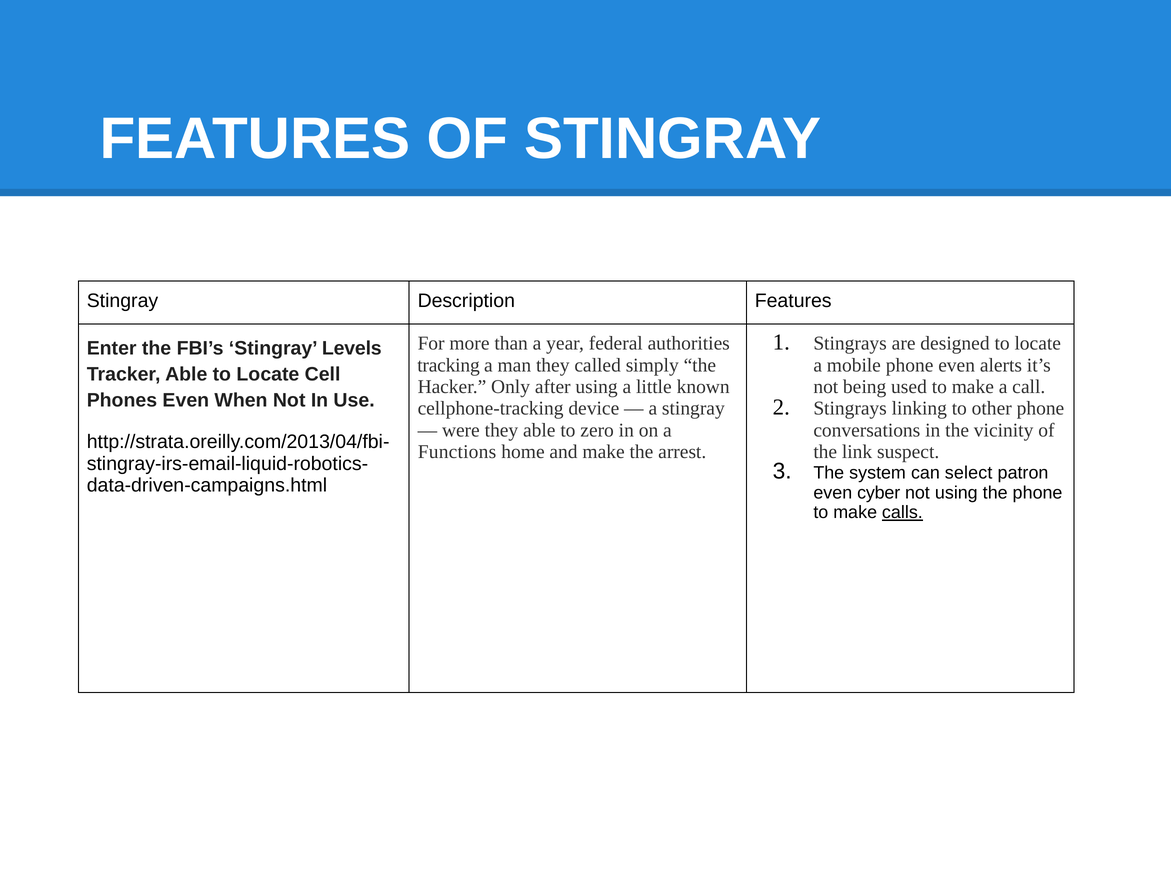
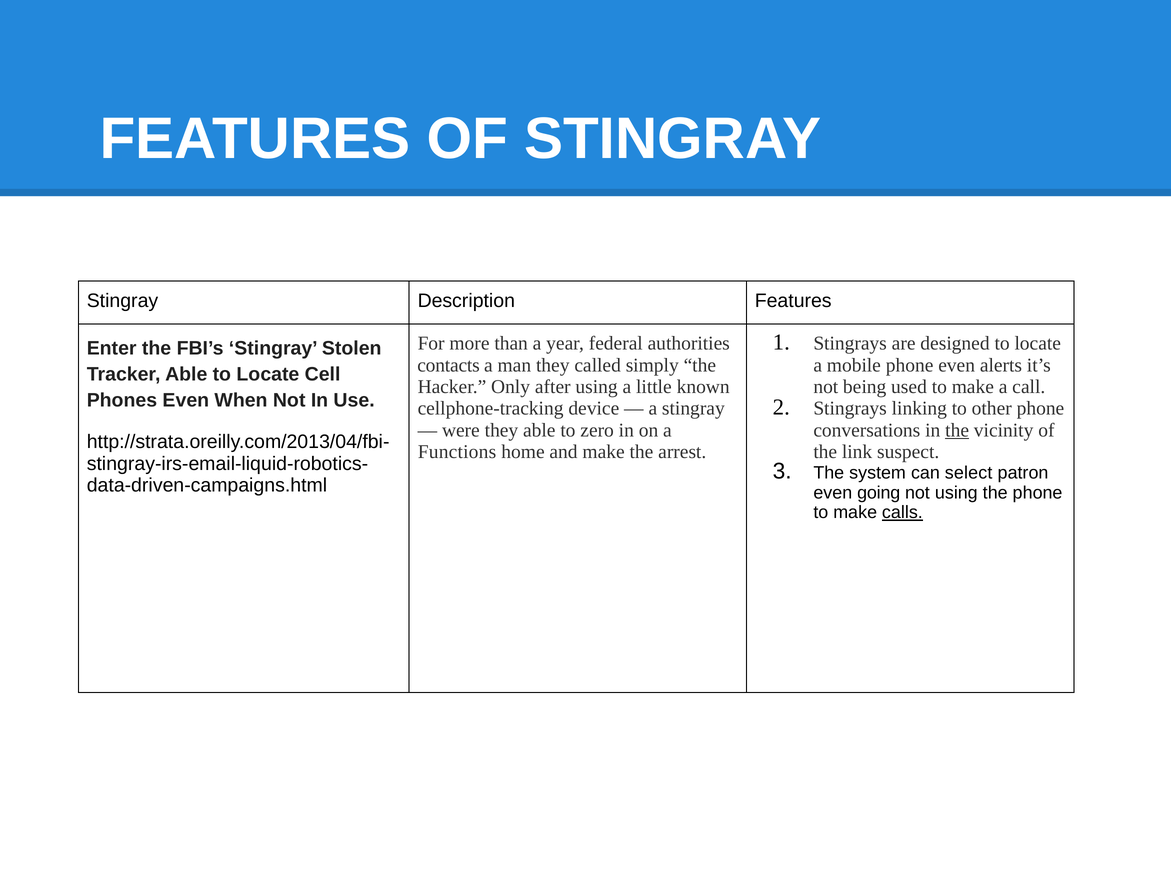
Levels: Levels -> Stolen (352, 348)
tracking: tracking -> contacts (449, 365)
the underline: none -> present (957, 430)
cyber: cyber -> going (879, 493)
